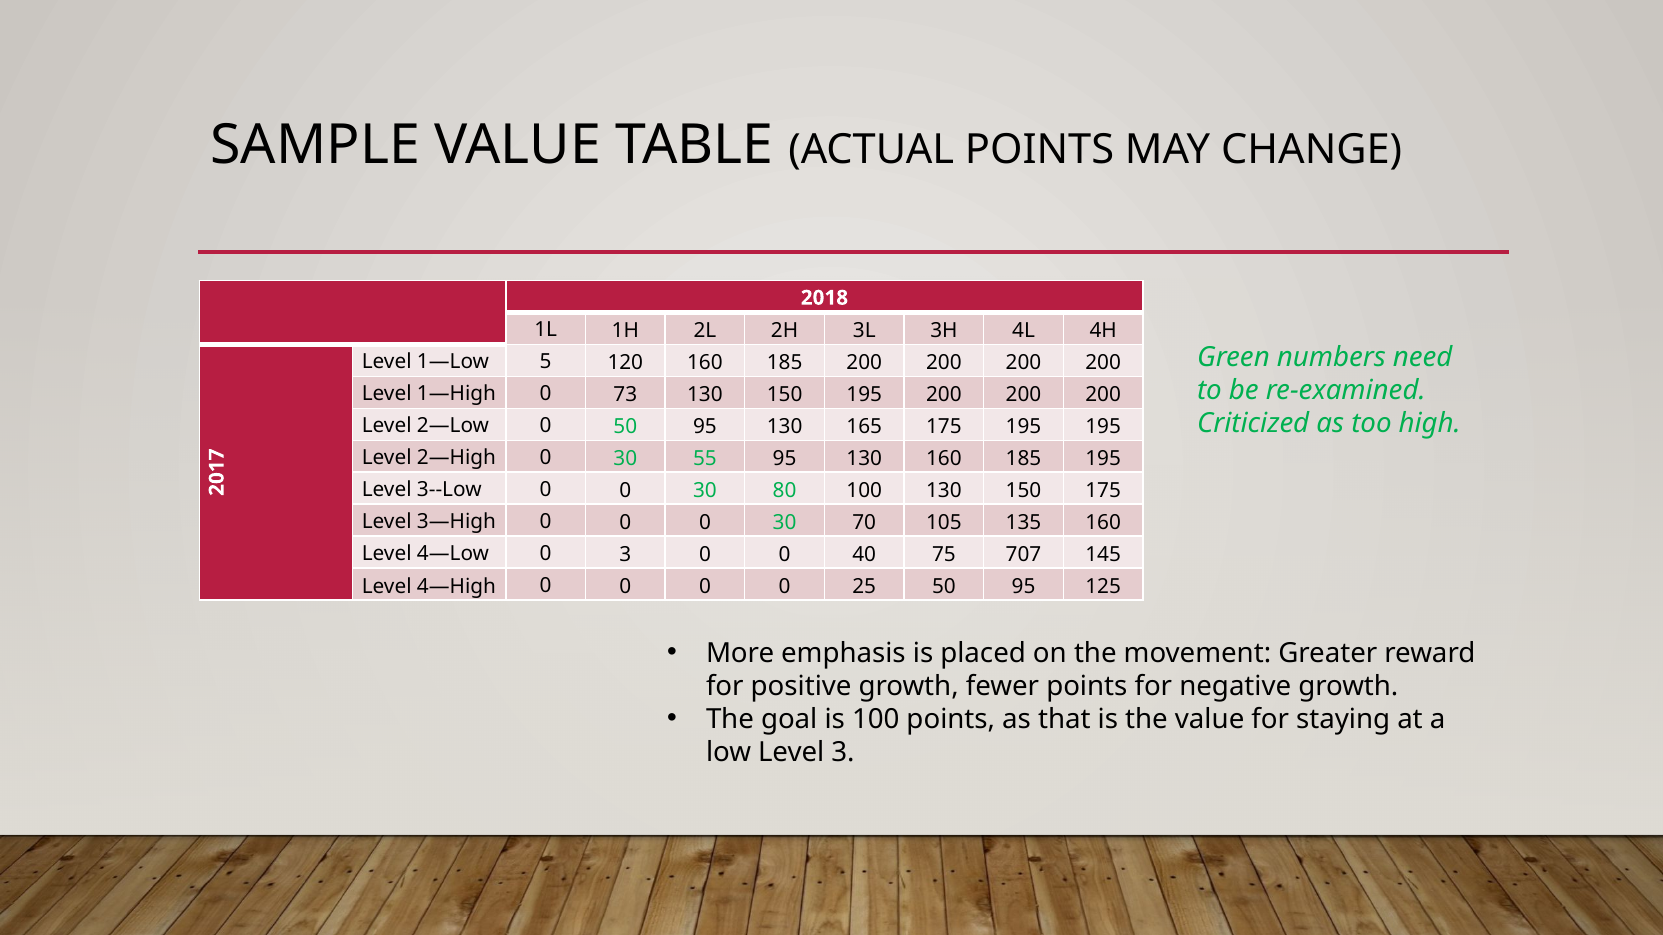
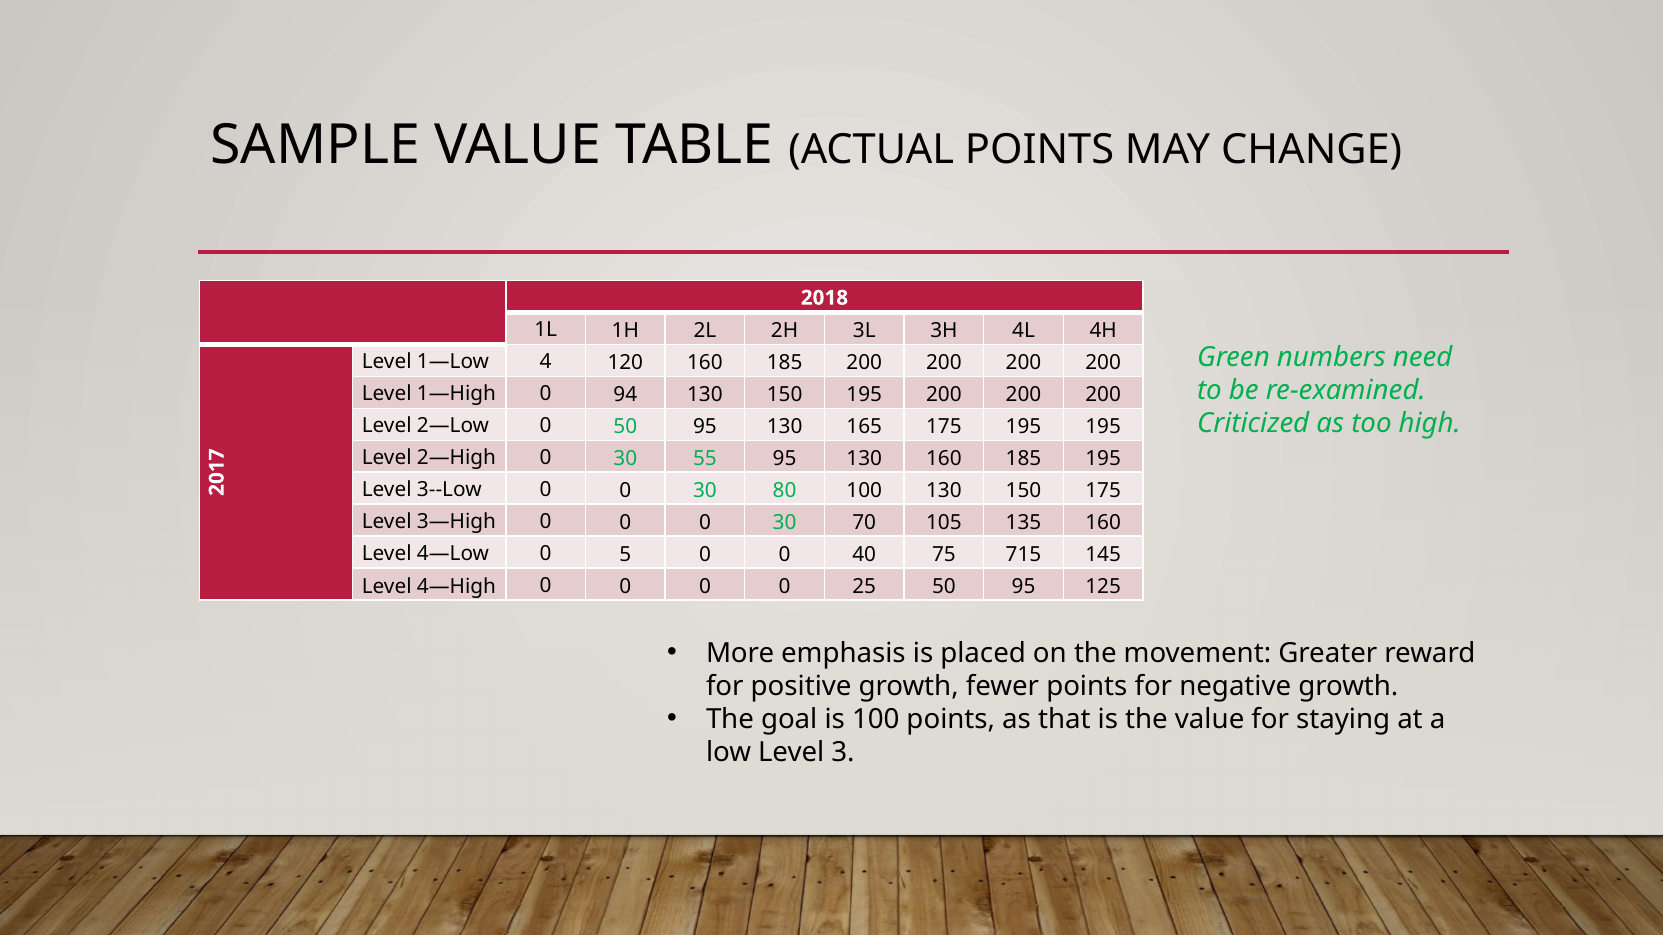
5: 5 -> 4 (546, 362)
73: 73 -> 94 (625, 395)
0 3: 3 -> 5 (625, 555)
707: 707 -> 715 (1024, 555)
